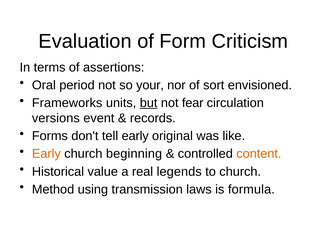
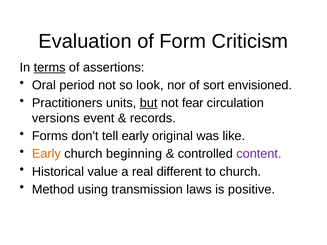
terms underline: none -> present (50, 67)
your: your -> look (150, 85)
Frameworks: Frameworks -> Practitioners (67, 103)
content colour: orange -> purple (259, 154)
legends: legends -> different (179, 172)
formula: formula -> positive (251, 190)
